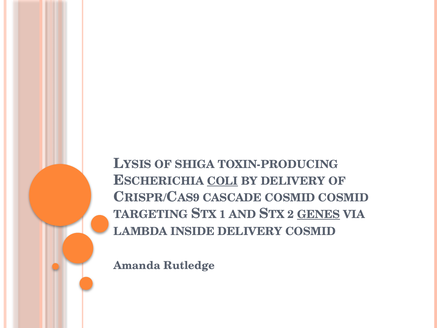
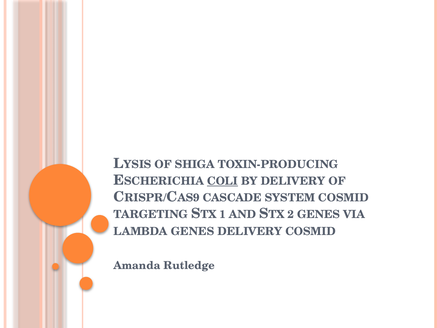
CASCADE COSMID: COSMID -> SYSTEM (290, 198)
GENES underline: present -> none (319, 214)
LAMBDA INSIDE: INSIDE -> GENES (192, 231)
